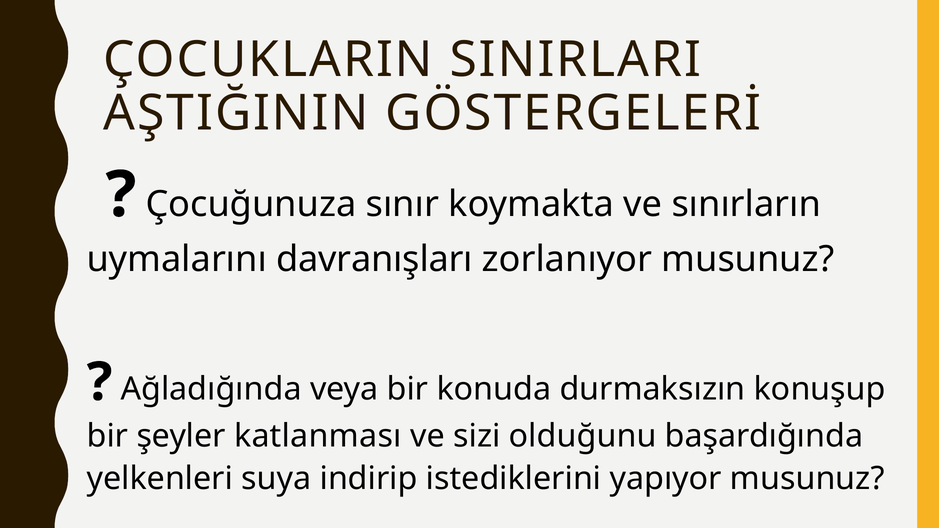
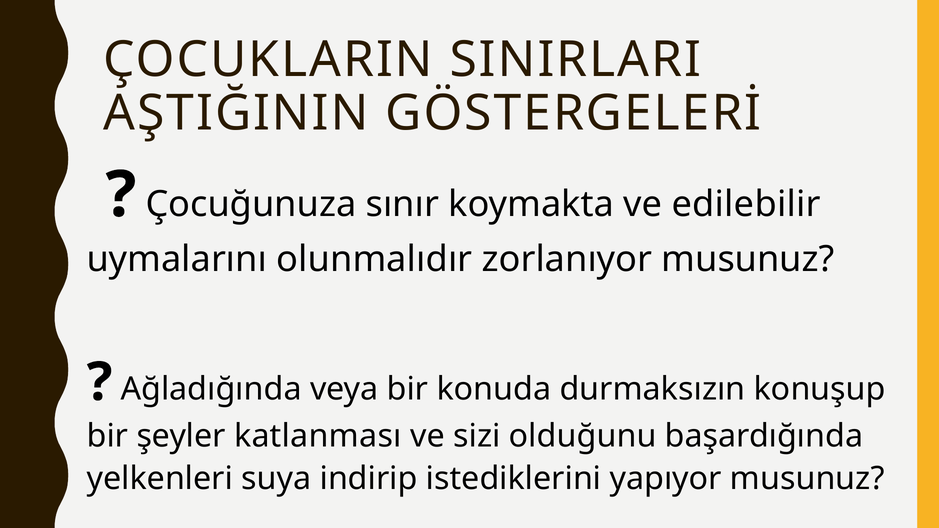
sınırların: sınırların -> edilebilir (746, 204)
davranışları: davranışları -> olunmalıdır (374, 259)
